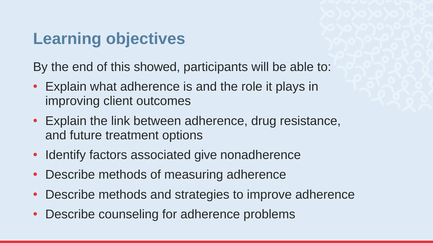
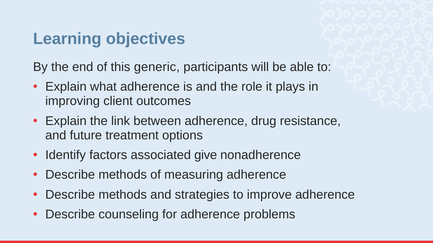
showed: showed -> generic (157, 67)
